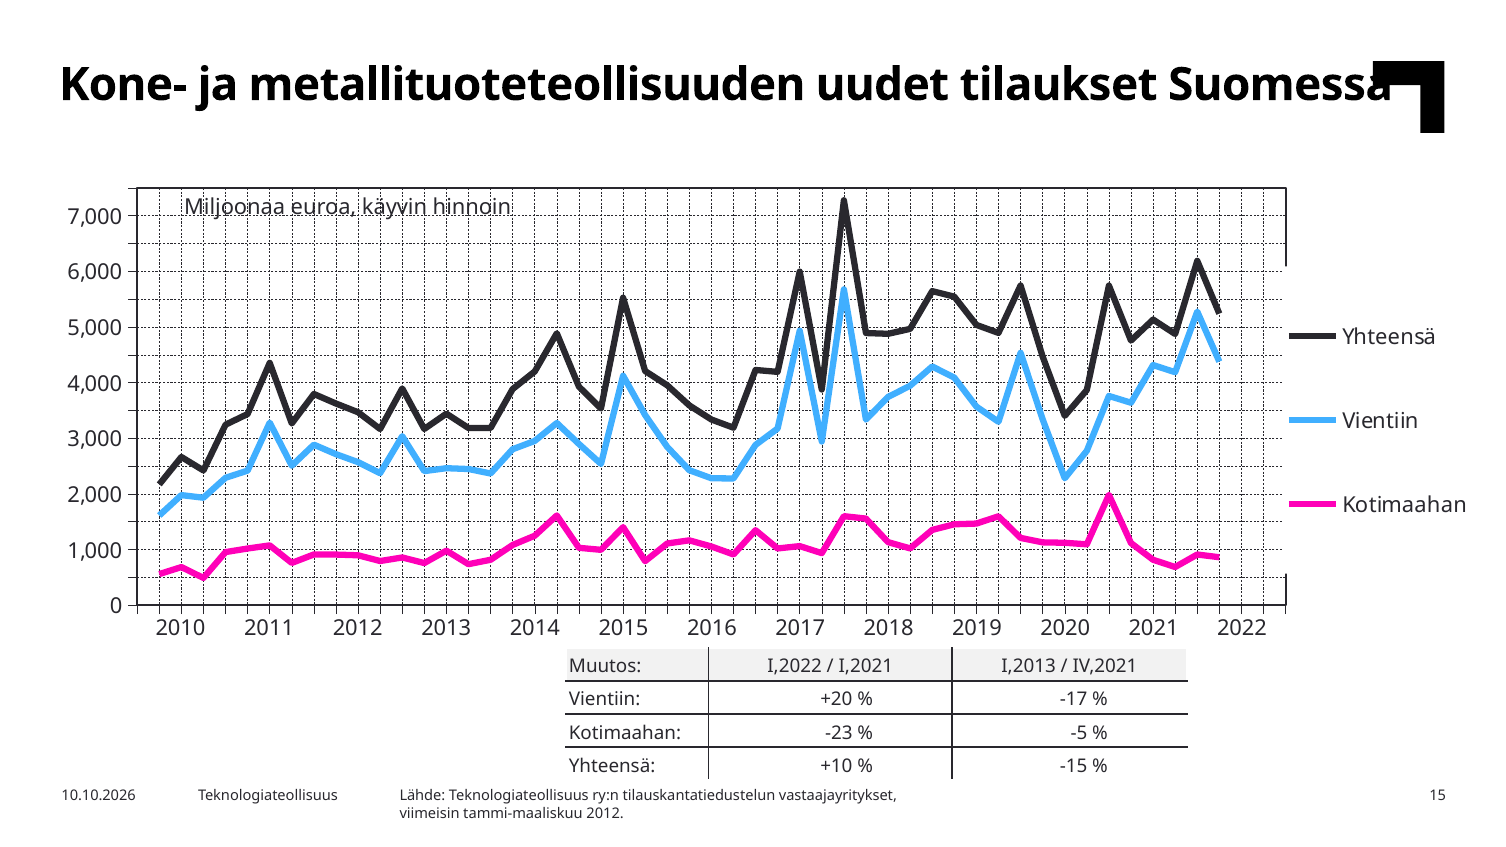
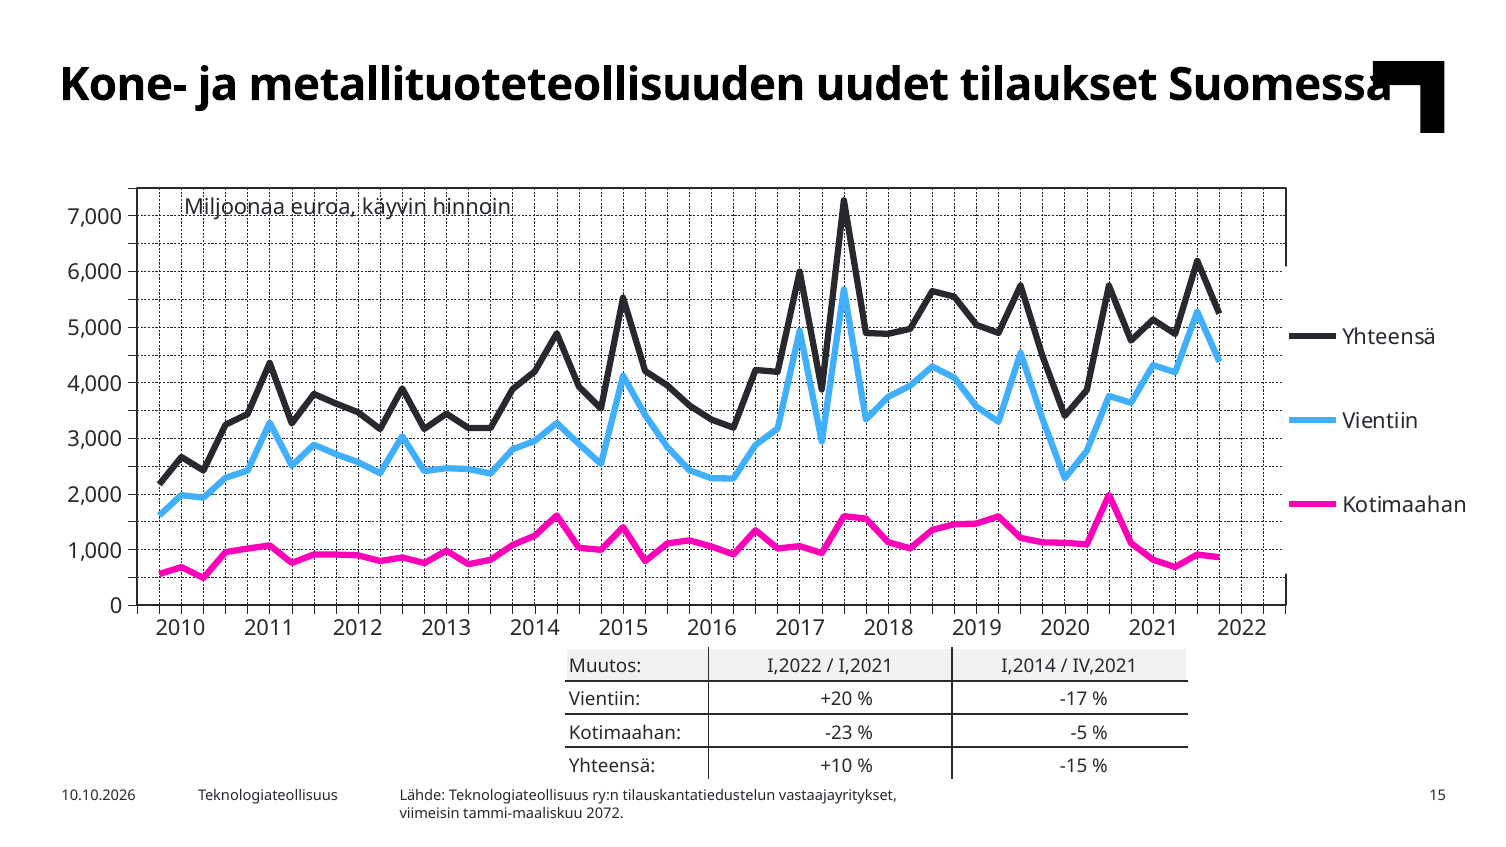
I,2013: I,2013 -> I,2014 (1029, 667)
tammi-maaliskuu 2012: 2012 -> 2072 (605, 814)
